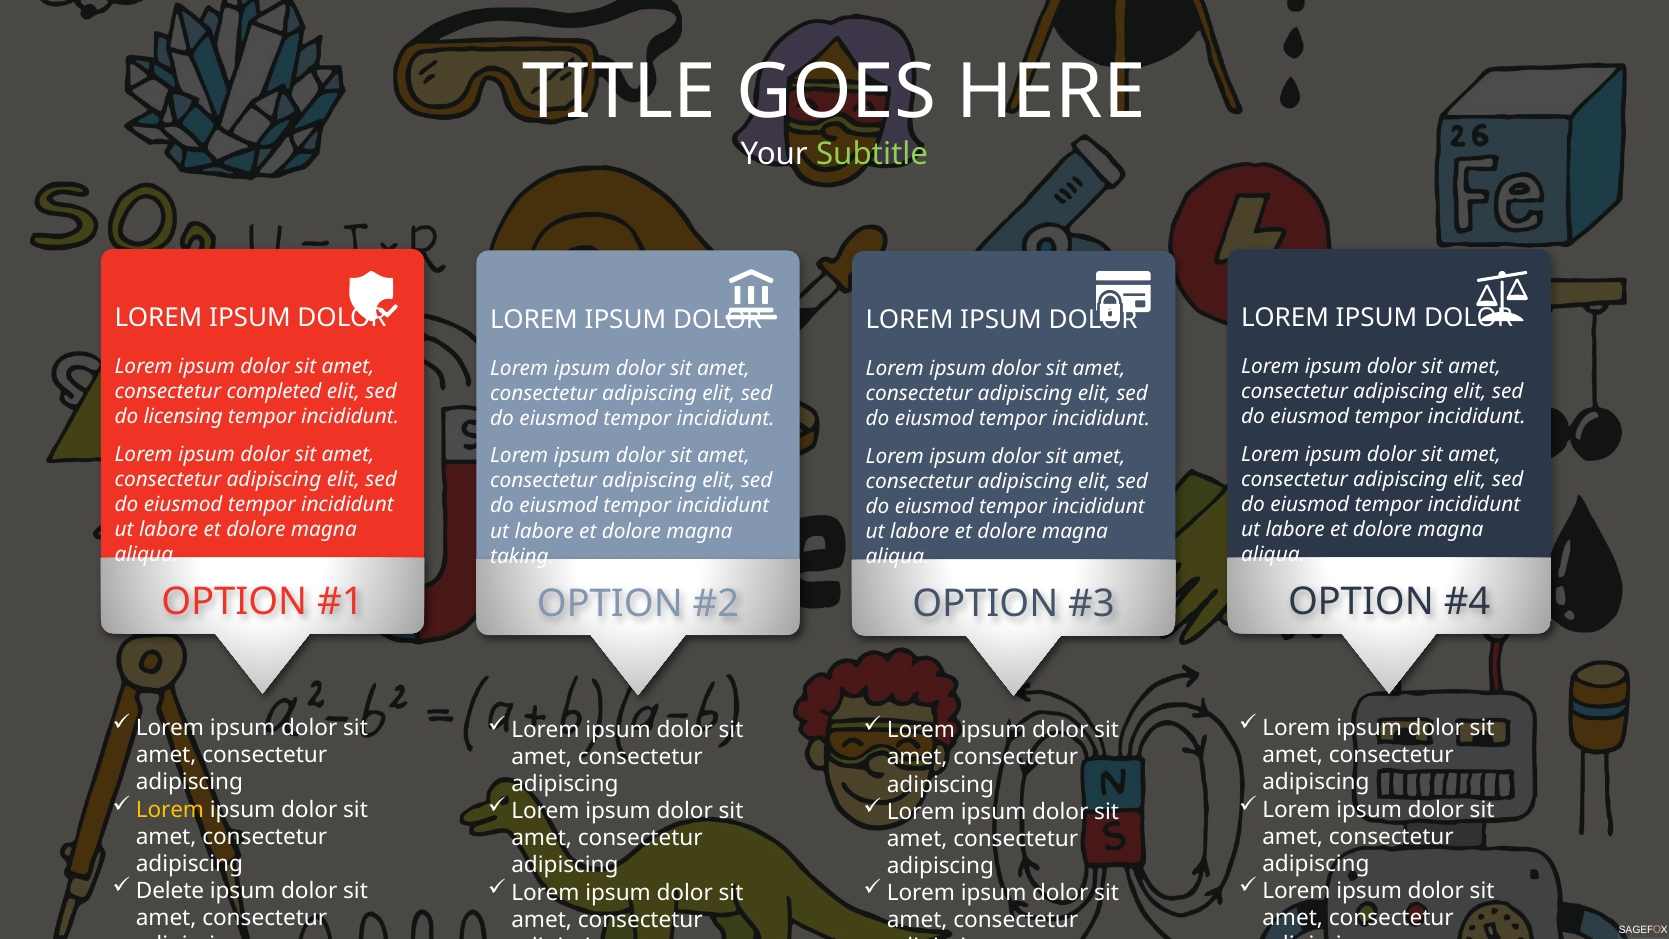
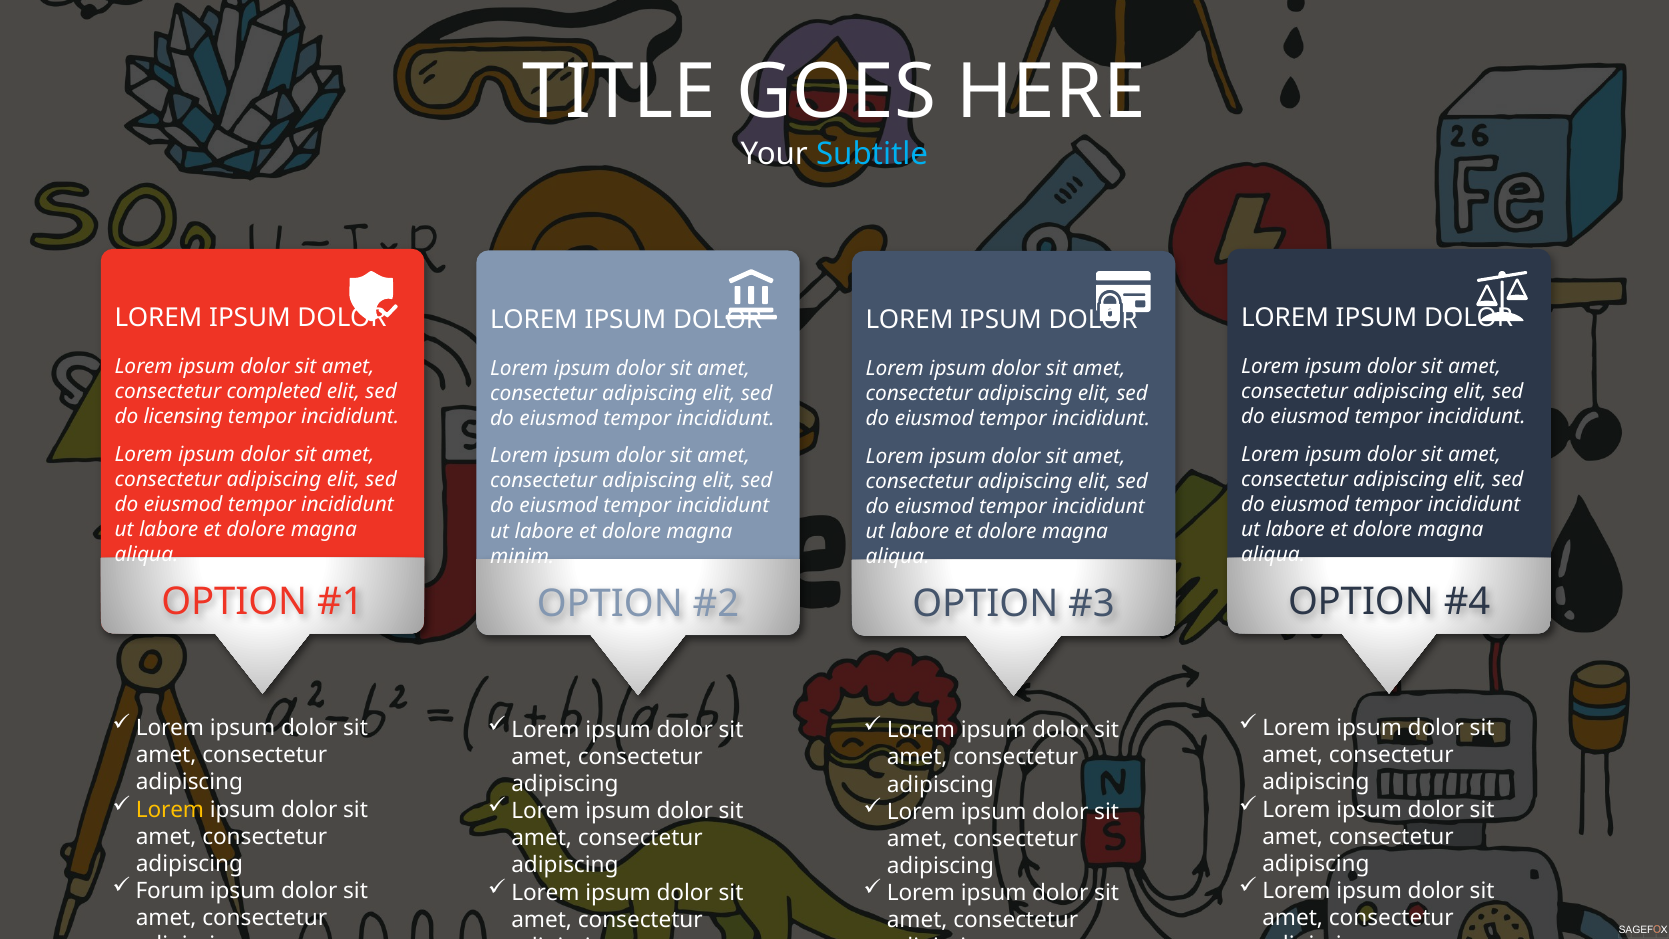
Subtitle colour: light green -> light blue (872, 154)
taking: taking -> minim (522, 556)
Delete: Delete -> Forum (170, 891)
